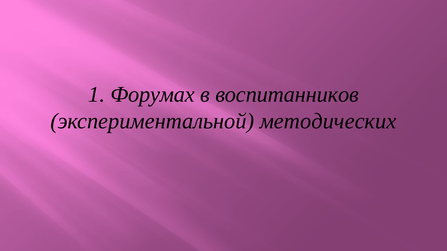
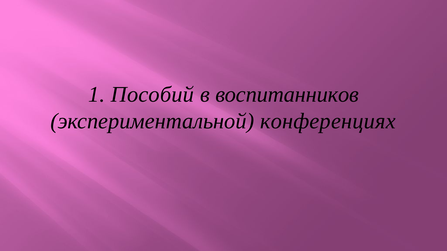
Форумах: Форумах -> Пособий (152, 95)
методических: методических -> конференциях (328, 121)
